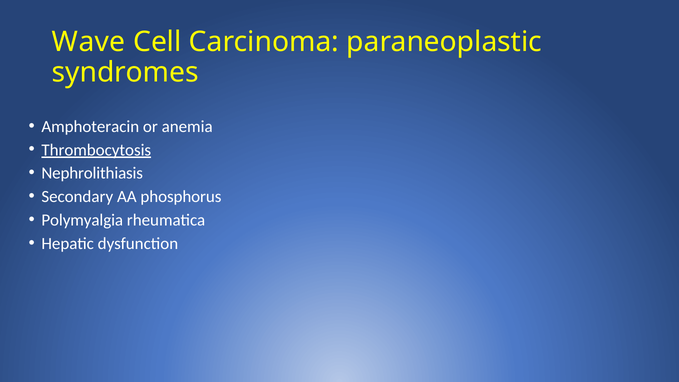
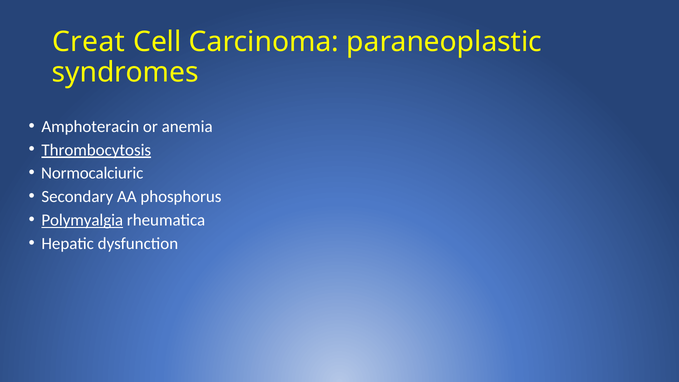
Wave: Wave -> Creat (89, 42)
Nephrolithiasis: Nephrolithiasis -> Normocalciuric (92, 173)
Polymyalgia underline: none -> present (82, 220)
